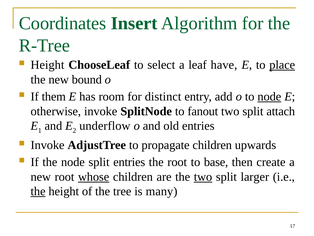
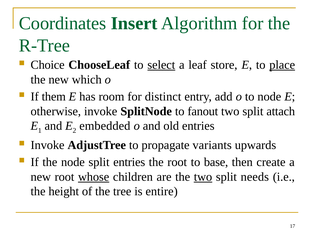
Height: Height -> Choice (48, 65)
select underline: none -> present (161, 65)
have: have -> store (224, 65)
bound: bound -> which (87, 79)
node underline: present -> none (269, 96)
underflow: underflow -> embedded (105, 126)
propagate children: children -> variants (212, 145)
larger: larger -> needs (255, 176)
the underline: present -> none (38, 191)
many: many -> entire (162, 191)
